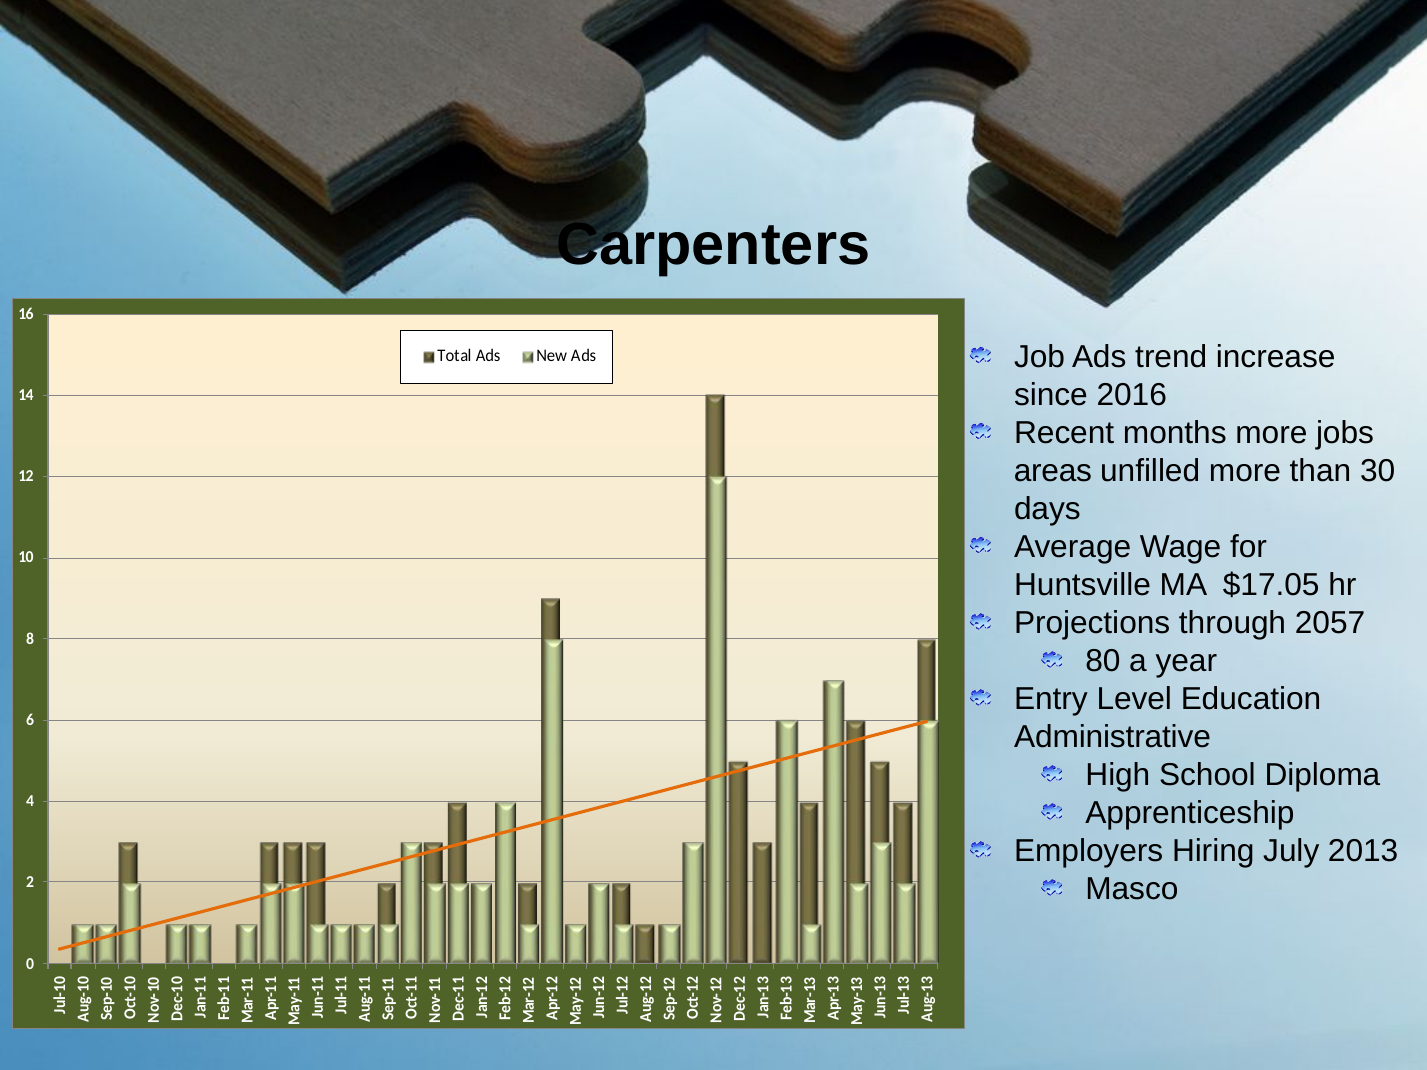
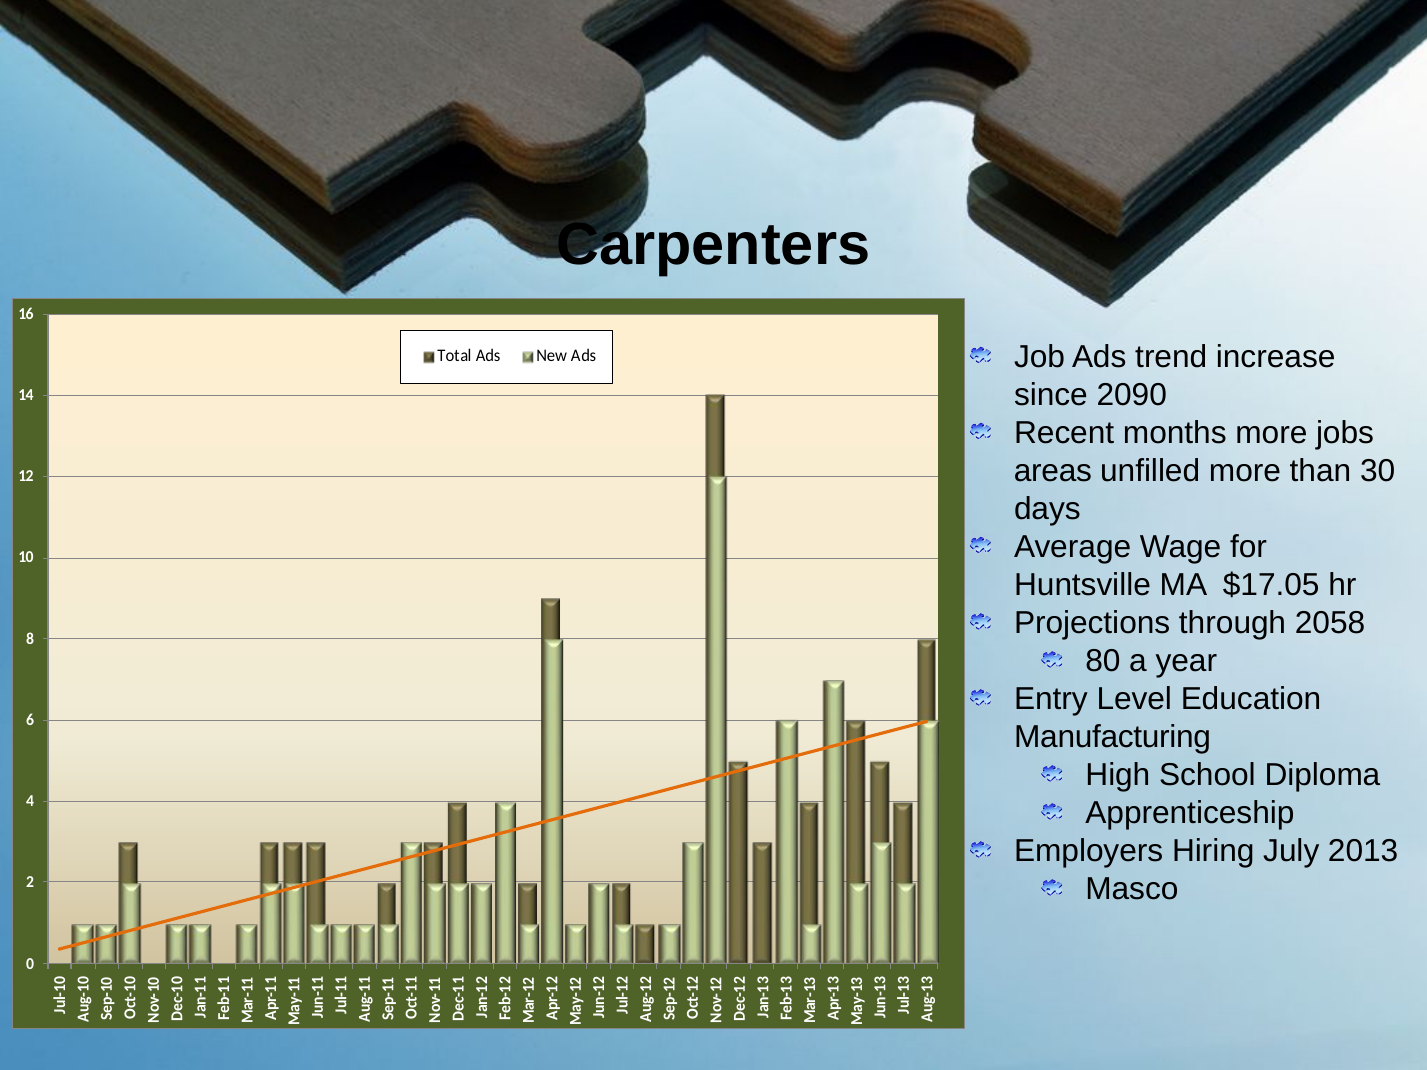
2016: 2016 -> 2090 (1132, 395)
2057: 2057 -> 2058 (1330, 623)
Administrative: Administrative -> Manufacturing (1113, 737)
